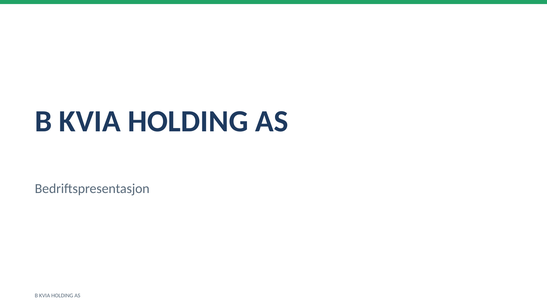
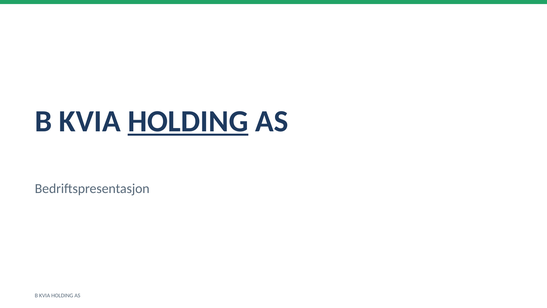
HOLDING underline: none -> present (188, 121)
